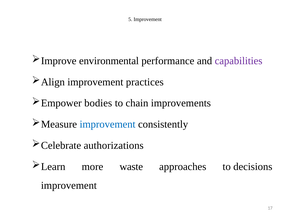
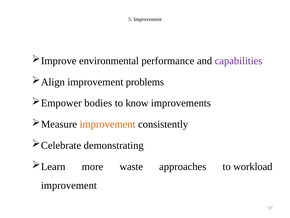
practices: practices -> problems (145, 82)
chain: chain -> know (137, 103)
improvement colour: blue -> orange (108, 124)
authorizations: authorizations -> demonstrating (114, 145)
decisions: decisions -> workload (253, 166)
